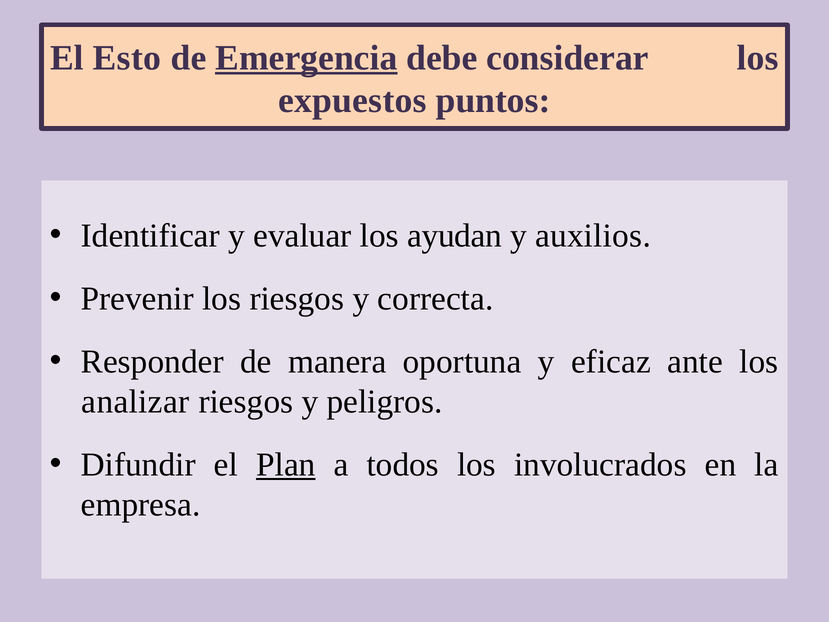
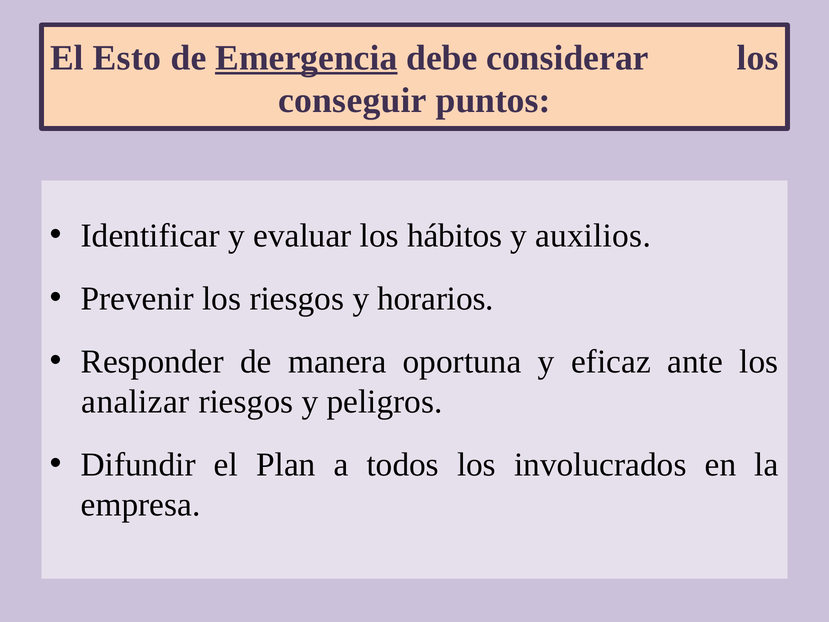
expuestos: expuestos -> conseguir (352, 101)
ayudan: ayudan -> hábitos (455, 236)
correcta: correcta -> horarios (436, 299)
Plan underline: present -> none (286, 464)
